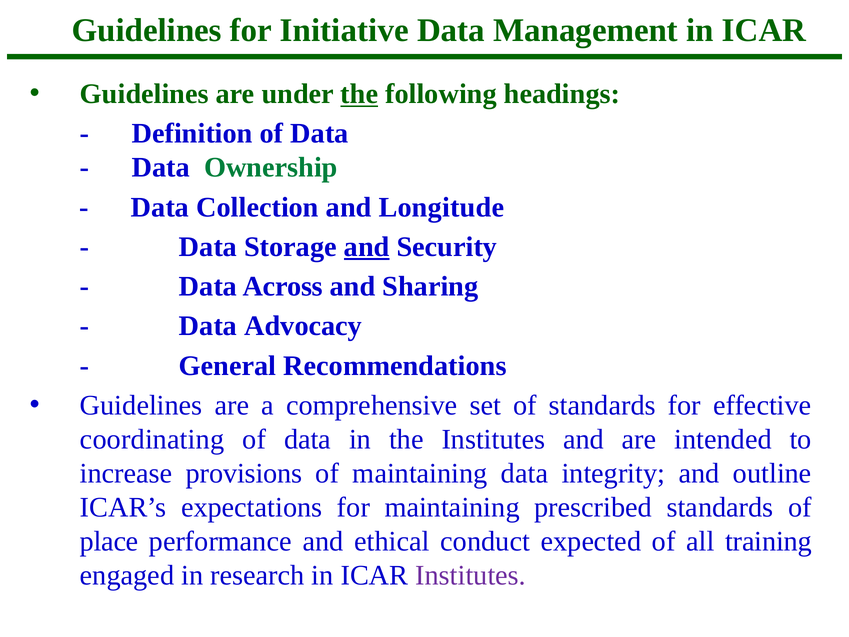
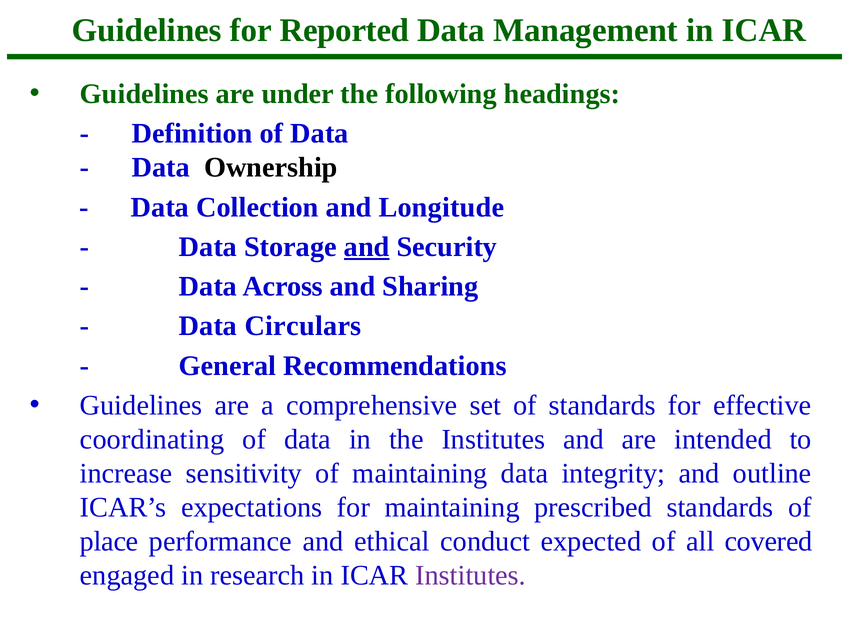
Initiative: Initiative -> Reported (344, 31)
the underline: present -> none (359, 94)
Ownership colour: green -> black (271, 168)
Advocacy: Advocacy -> Circulars (303, 326)
provisions: provisions -> sensitivity (244, 473)
training: training -> covered (769, 541)
